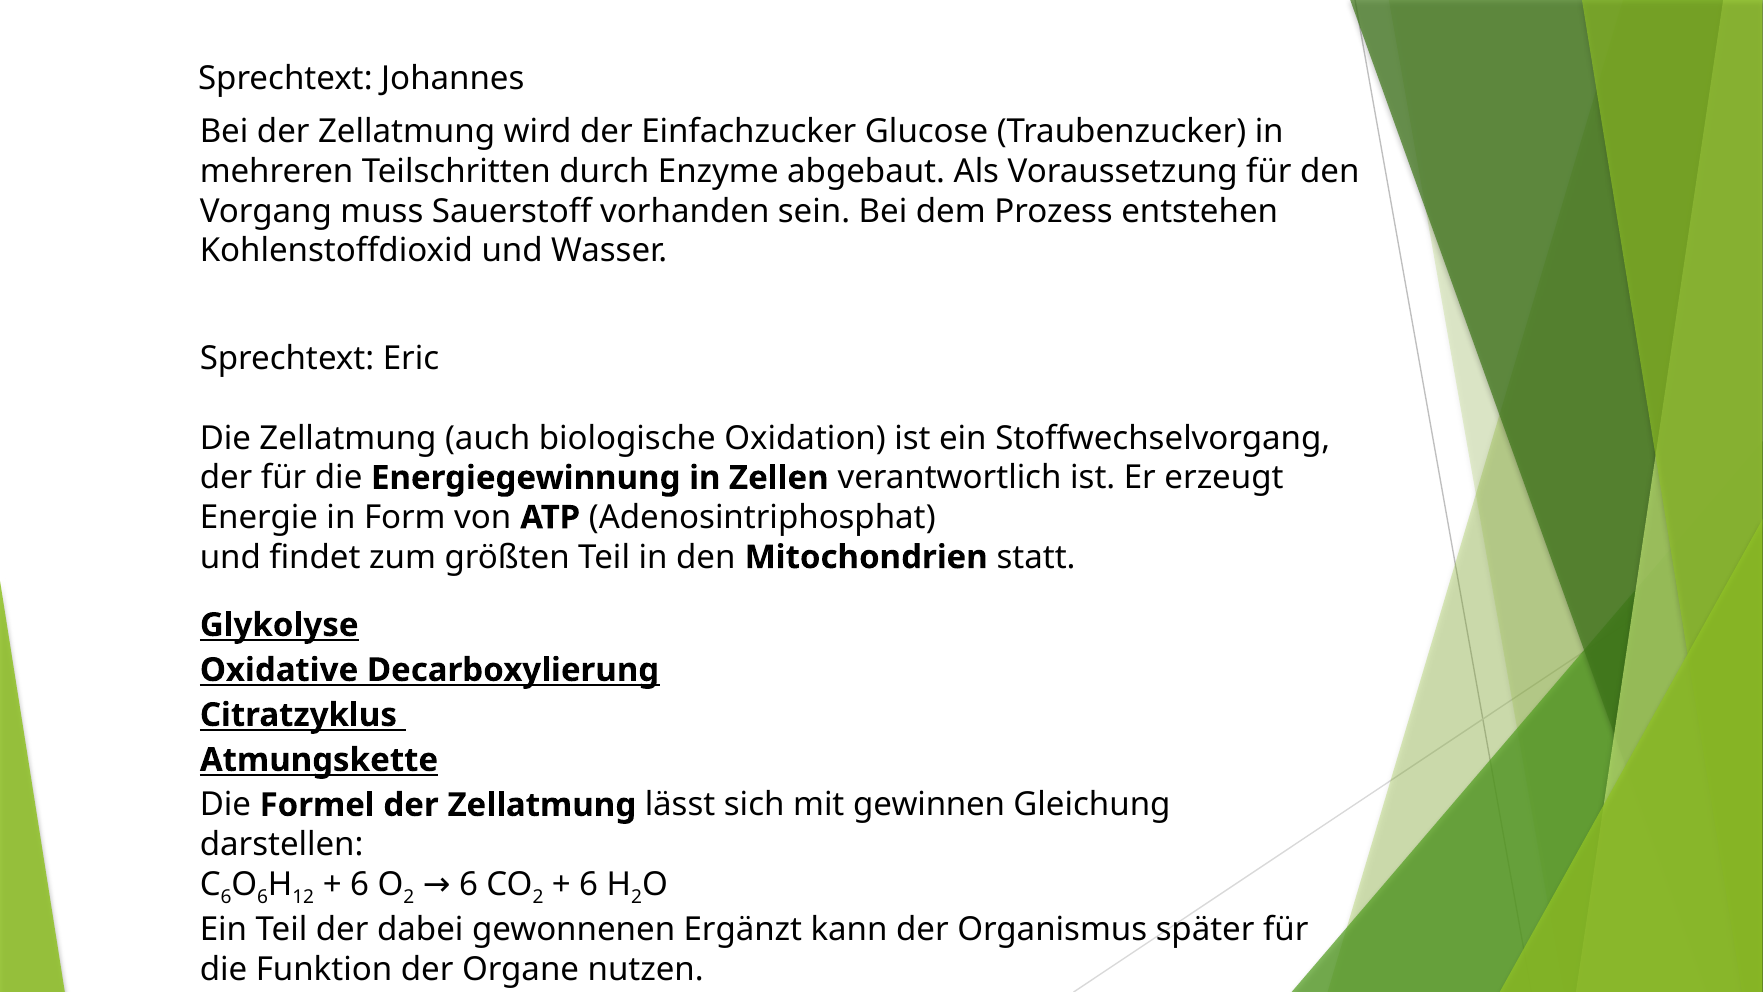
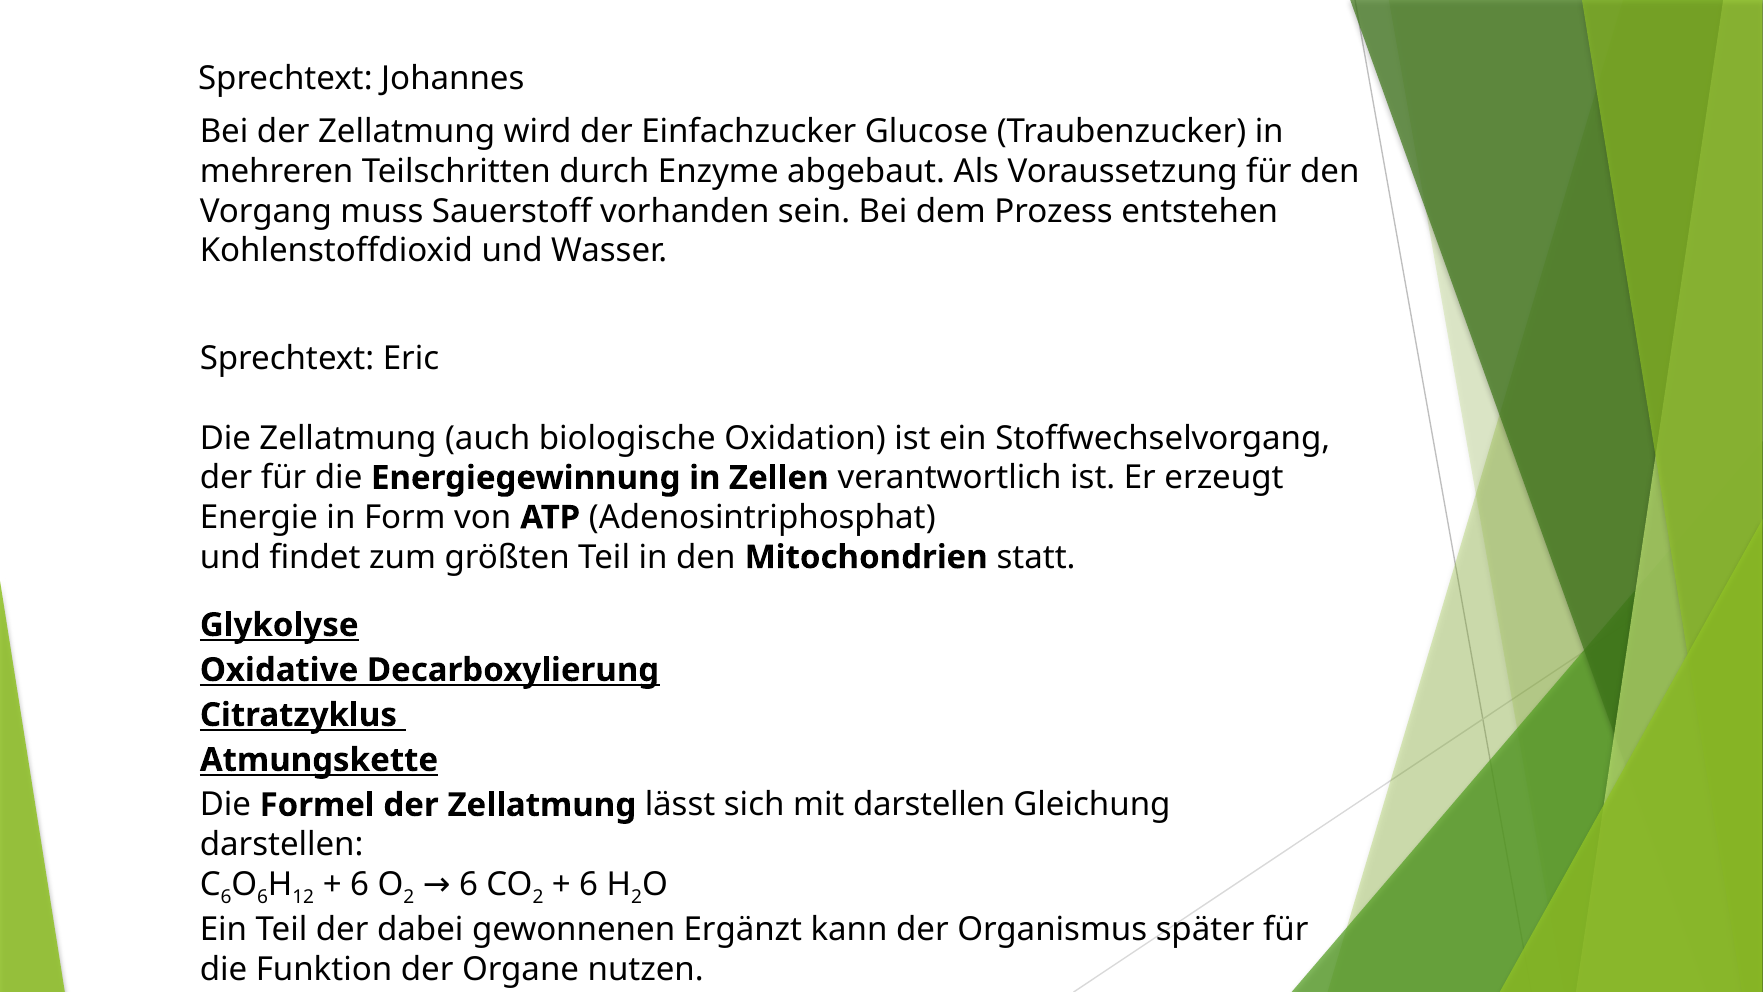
mit gewinnen: gewinnen -> darstellen (929, 805)
